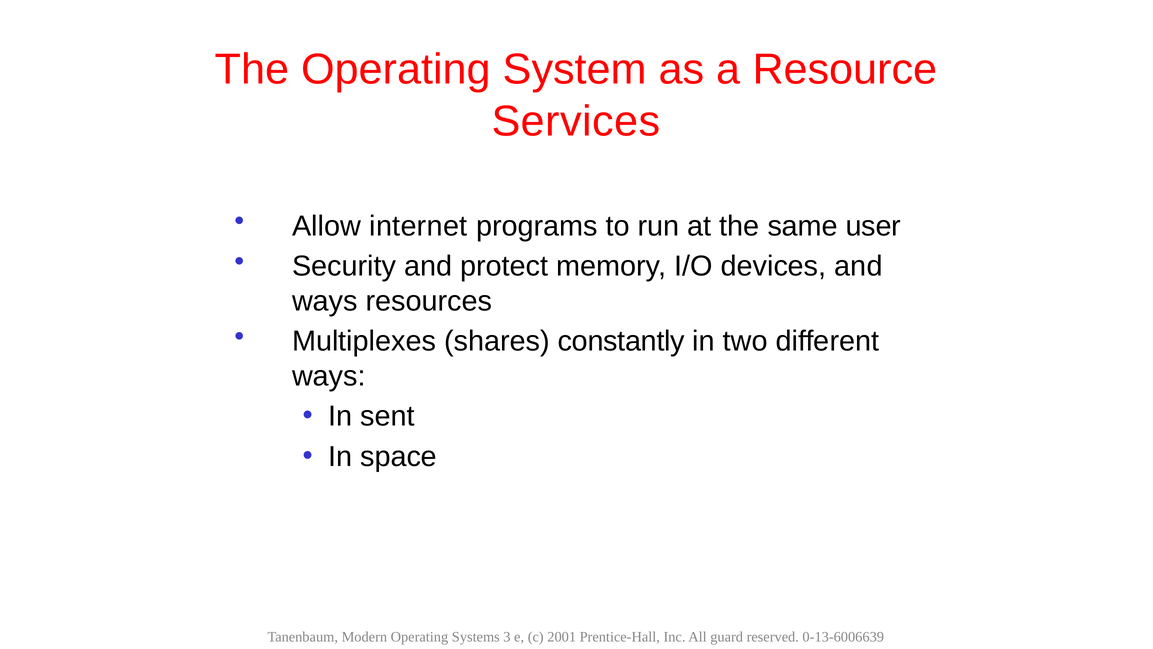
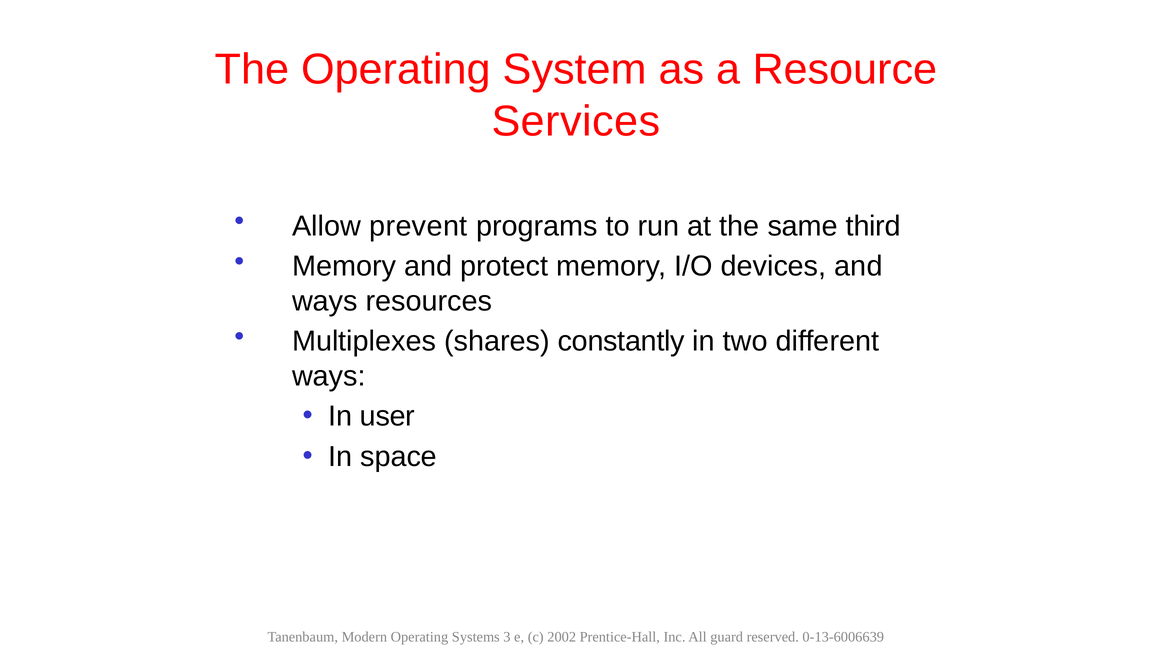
internet: internet -> prevent (418, 226)
user: user -> third (873, 226)
Security: Security -> Memory (344, 266)
sent: sent -> user (387, 416)
2001: 2001 -> 2002 (562, 636)
